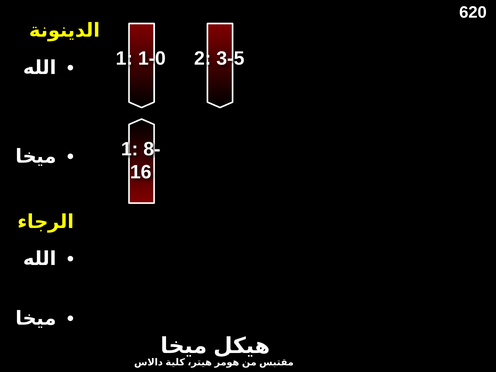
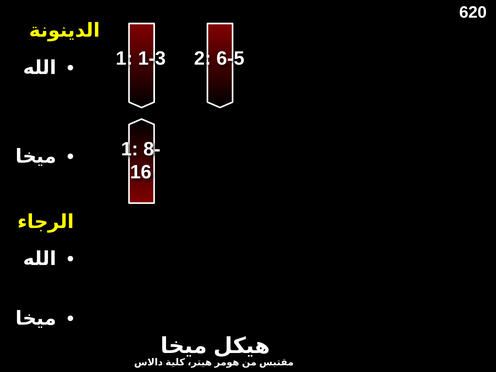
1-0: 1-0 -> 1-3 (152, 58)
3-5: 3-5 -> 6-5 (230, 58)
